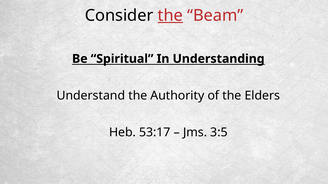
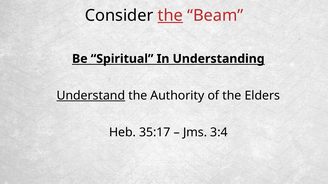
Understand underline: none -> present (91, 96)
53:17: 53:17 -> 35:17 (155, 133)
3:5: 3:5 -> 3:4 (219, 133)
